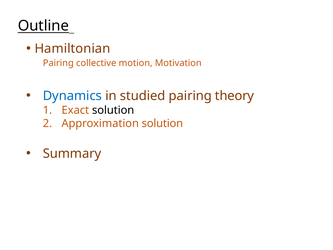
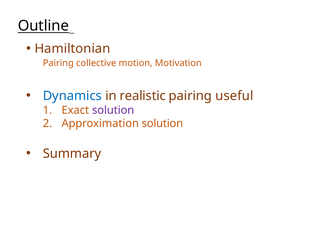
studied: studied -> realistic (143, 96)
theory: theory -> useful (234, 96)
solution colour: black -> purple (113, 110)
